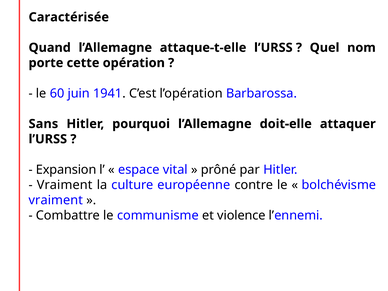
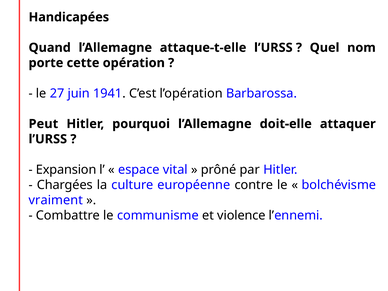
Caractérisée: Caractérisée -> Handicapées (69, 17)
60: 60 -> 27 (57, 93)
Sans: Sans -> Peut (43, 124)
Vraiment: Vraiment -> Chargées (65, 185)
